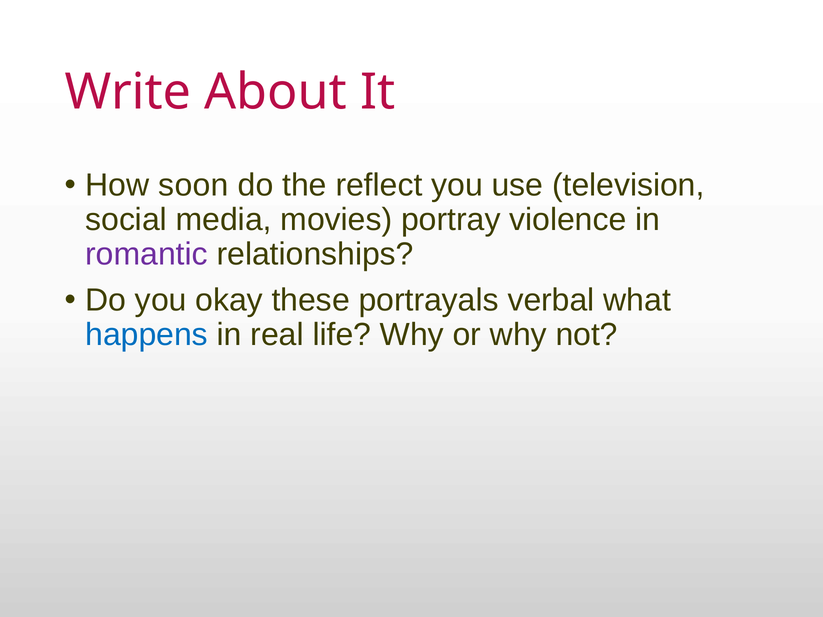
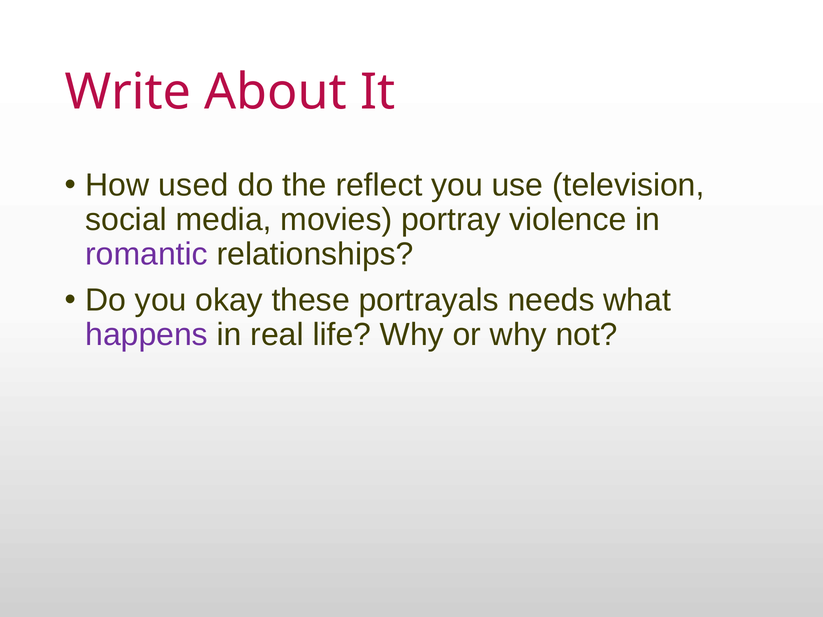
soon: soon -> used (193, 185)
verbal: verbal -> needs (551, 300)
happens colour: blue -> purple (147, 335)
